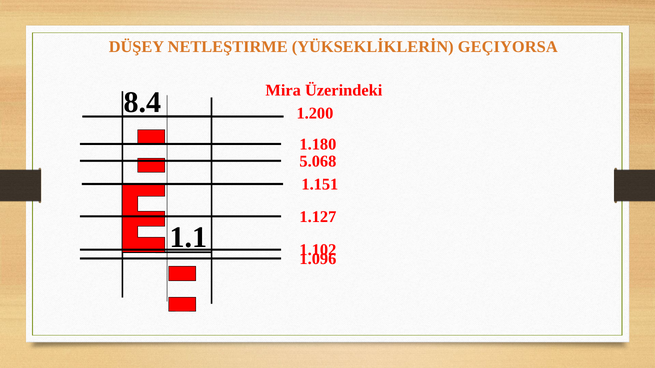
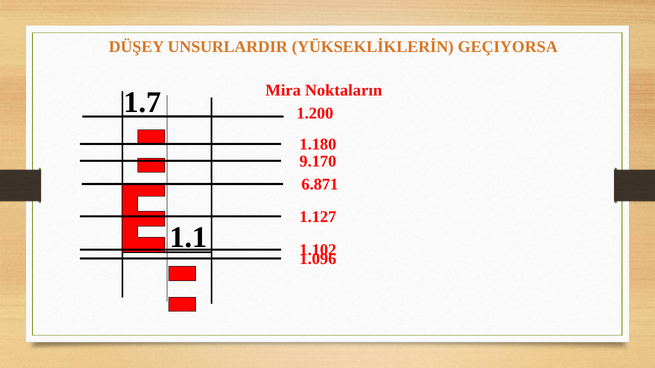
NETLEŞTIRME: NETLEŞTIRME -> UNSURLARDIR (228, 47)
Üzerindeki: Üzerindeki -> Noktaların (344, 90)
8.4: 8.4 -> 1.7 (142, 102)
5.068: 5.068 -> 9.170 (318, 161)
1.151: 1.151 -> 6.871 (320, 185)
